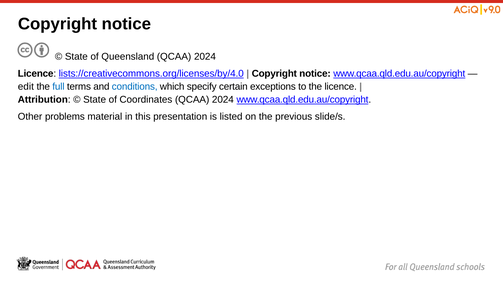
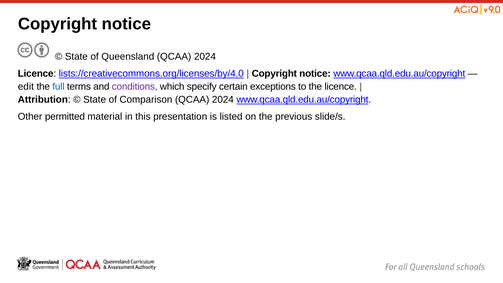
conditions colour: blue -> purple (135, 87)
Coordinates: Coordinates -> Comparison (146, 100)
problems: problems -> permitted (65, 117)
